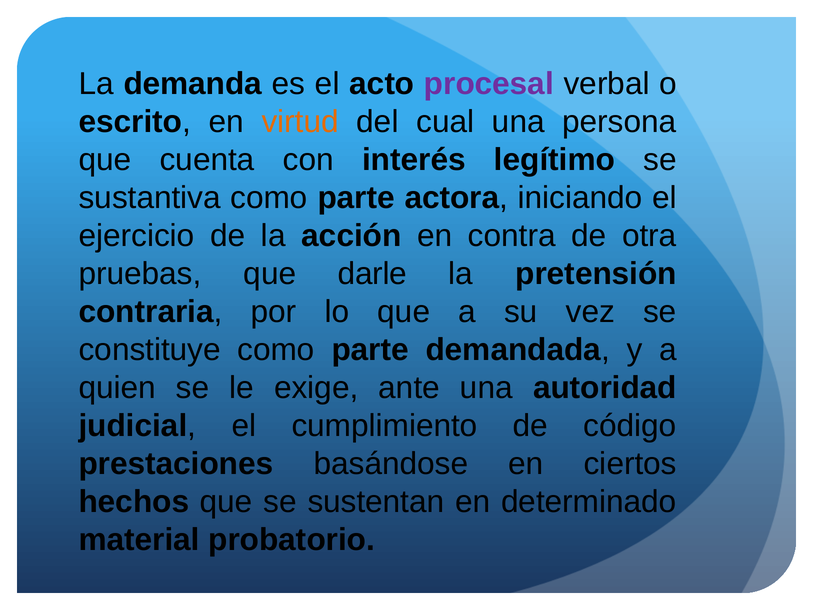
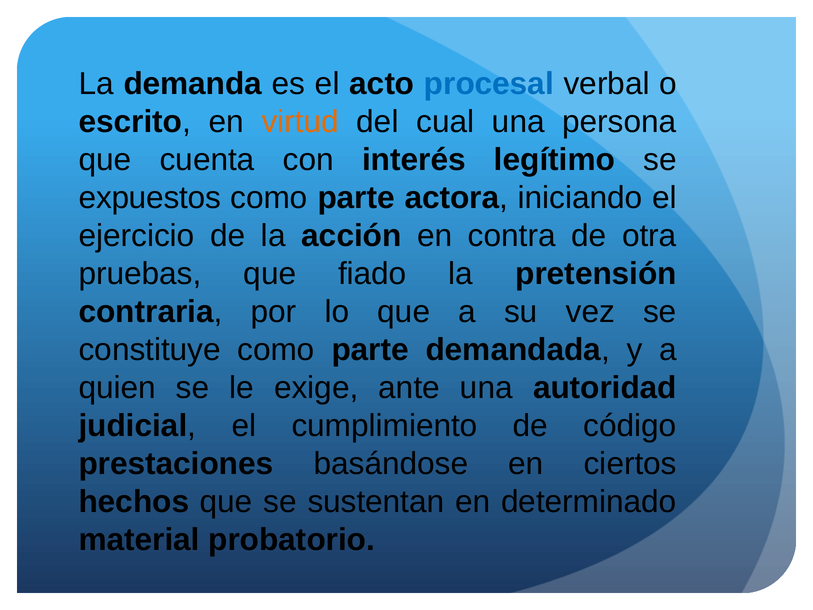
procesal colour: purple -> blue (489, 84)
sustantiva: sustantiva -> expuestos (150, 198)
darle: darle -> fiado (372, 274)
